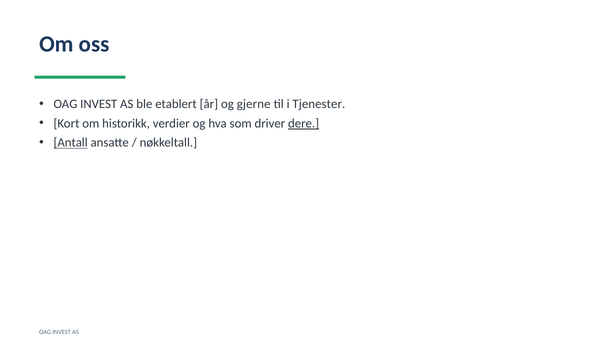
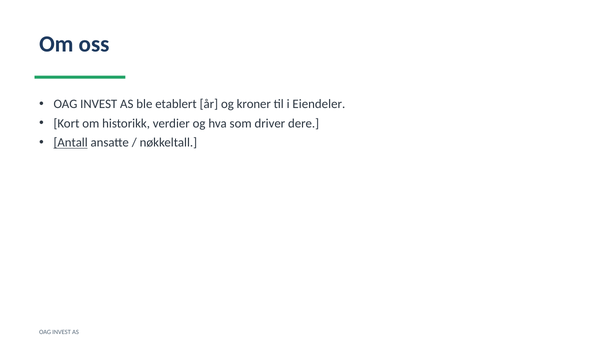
gjerne: gjerne -> kroner (254, 104)
Tjenester: Tjenester -> Eiendeler (319, 104)
dere underline: present -> none (304, 123)
